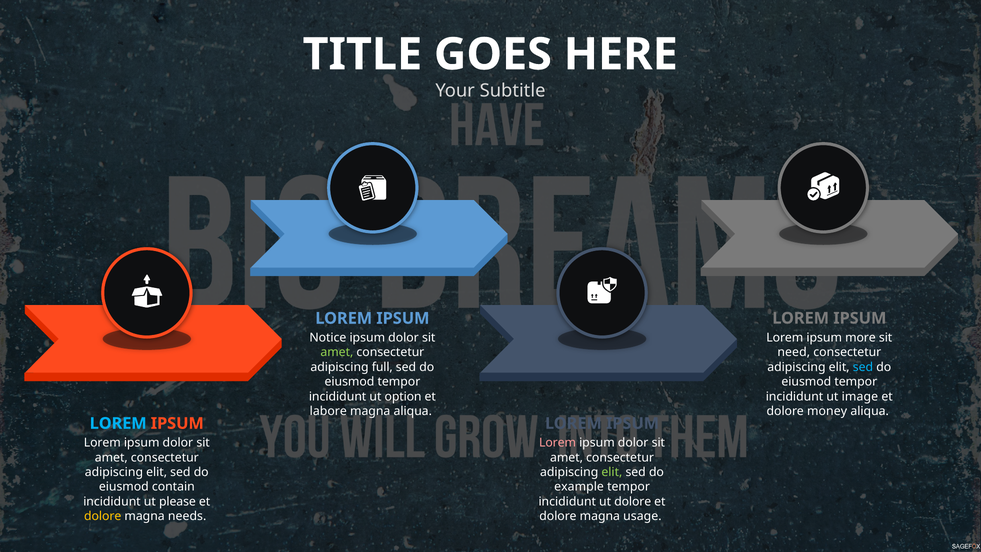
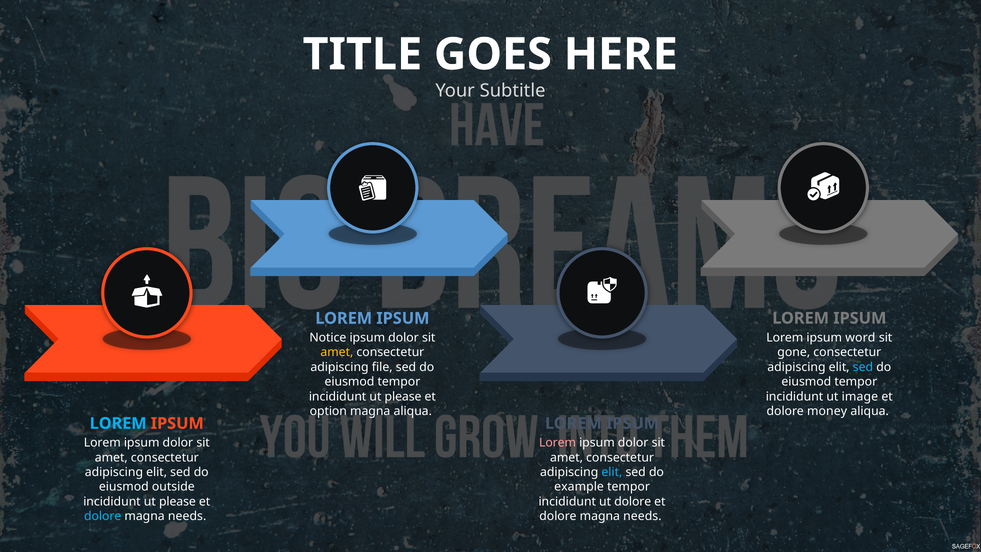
more: more -> word (860, 337)
need: need -> gone (794, 352)
amet colour: light green -> yellow (337, 352)
full: full -> file (382, 367)
option: option -> please (403, 396)
labore: labore -> option (328, 411)
elit colour: light green -> light blue (612, 472)
contain: contain -> outside (173, 487)
dolore colour: yellow -> light blue (103, 516)
usage: usage -> needs (642, 516)
